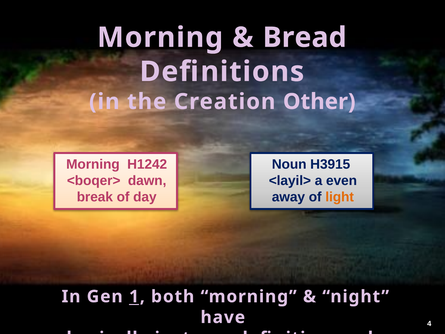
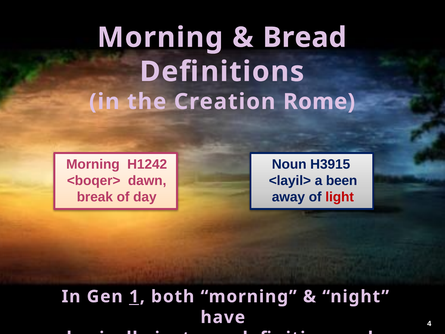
Other: Other -> Rome (319, 102)
even: even -> been (342, 180)
light colour: orange -> red (340, 197)
